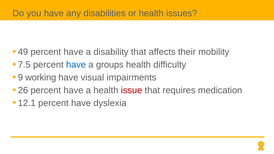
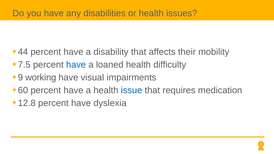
49: 49 -> 44 (23, 52)
groups: groups -> loaned (110, 65)
26: 26 -> 60 (23, 90)
issue colour: red -> blue (132, 90)
12.1: 12.1 -> 12.8 (27, 103)
